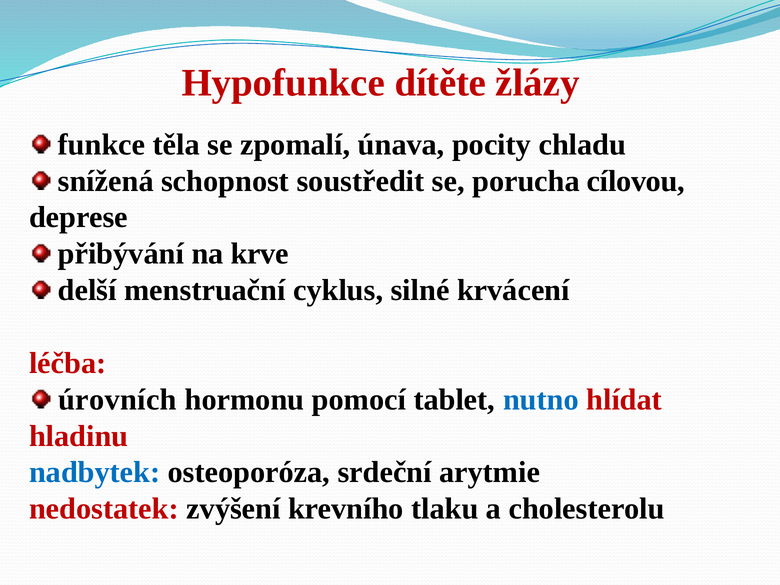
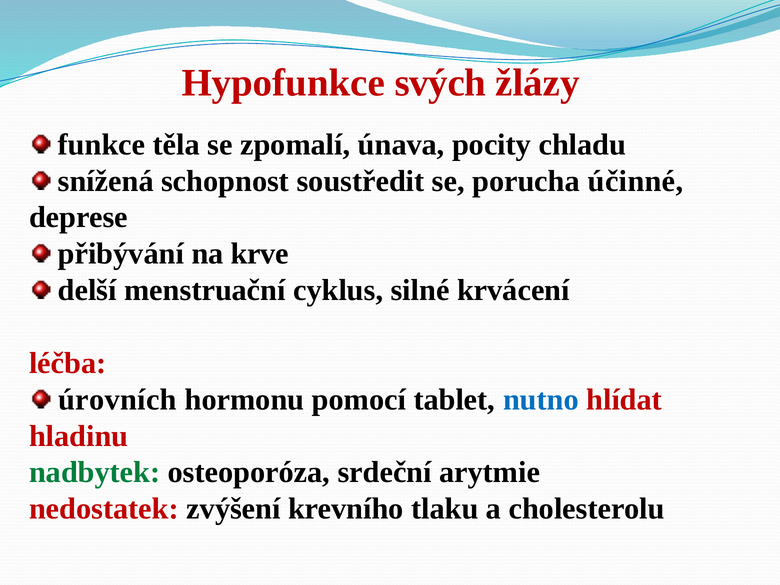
dítěte: dítěte -> svých (440, 83)
cílovou: cílovou -> účinné (636, 181)
nadbytek colour: blue -> green (95, 472)
